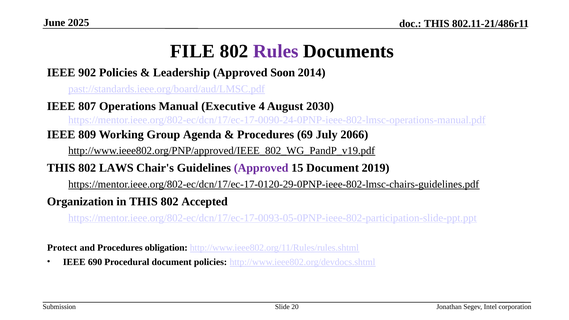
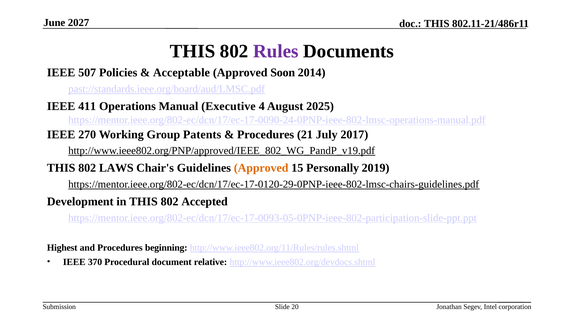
2025: 2025 -> 2027 (79, 23)
FILE: FILE -> THIS (193, 51)
902: 902 -> 507 (87, 73)
Leadership: Leadership -> Acceptable (181, 73)
807: 807 -> 411 (87, 106)
2030: 2030 -> 2025 (320, 106)
809: 809 -> 270 (87, 134)
Agenda: Agenda -> Patents (202, 134)
69: 69 -> 21 (305, 134)
2066: 2066 -> 2017 (354, 134)
Approved colour: purple -> orange (261, 168)
15 Document: Document -> Personally (333, 168)
Organization: Organization -> Development (80, 201)
Protect: Protect -> Highest (62, 248)
obligation: obligation -> beginning (166, 248)
690: 690 -> 370 (95, 262)
document policies: policies -> relative (211, 262)
